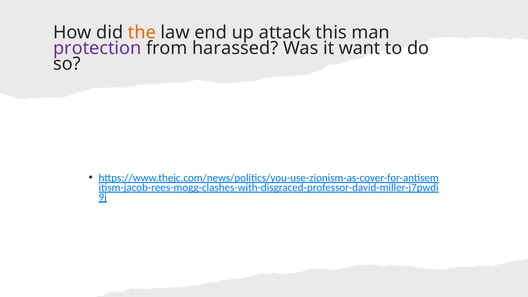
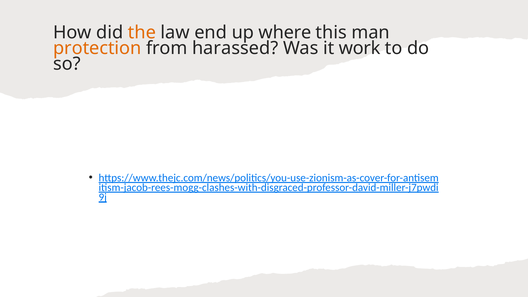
attack: attack -> where (285, 33)
protection colour: purple -> orange (97, 48)
want: want -> work (360, 48)
